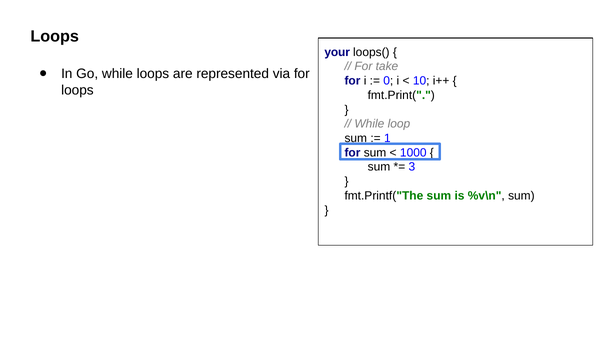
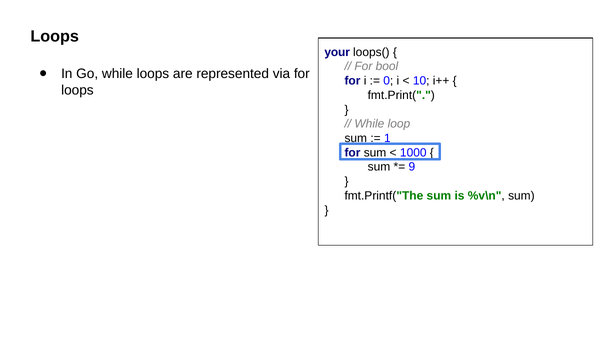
take: take -> bool (387, 66)
3: 3 -> 9 (412, 167)
